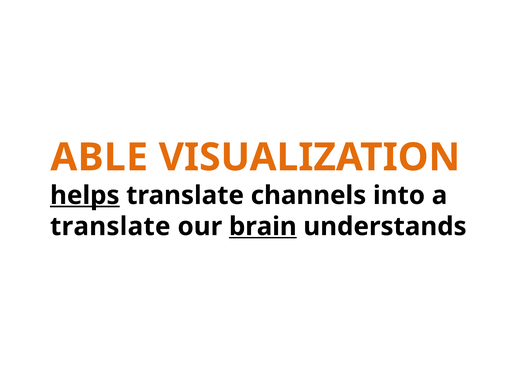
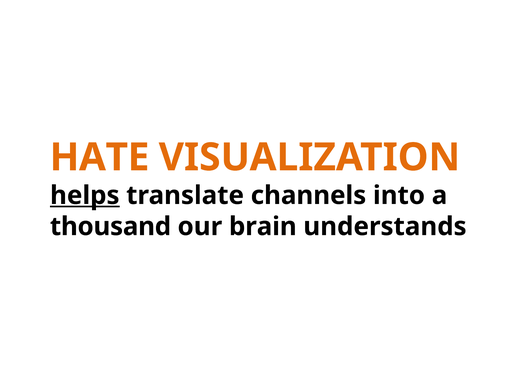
ABLE: ABLE -> HATE (100, 158)
translate: translate -> thousand (111, 227)
brain underline: present -> none (263, 227)
